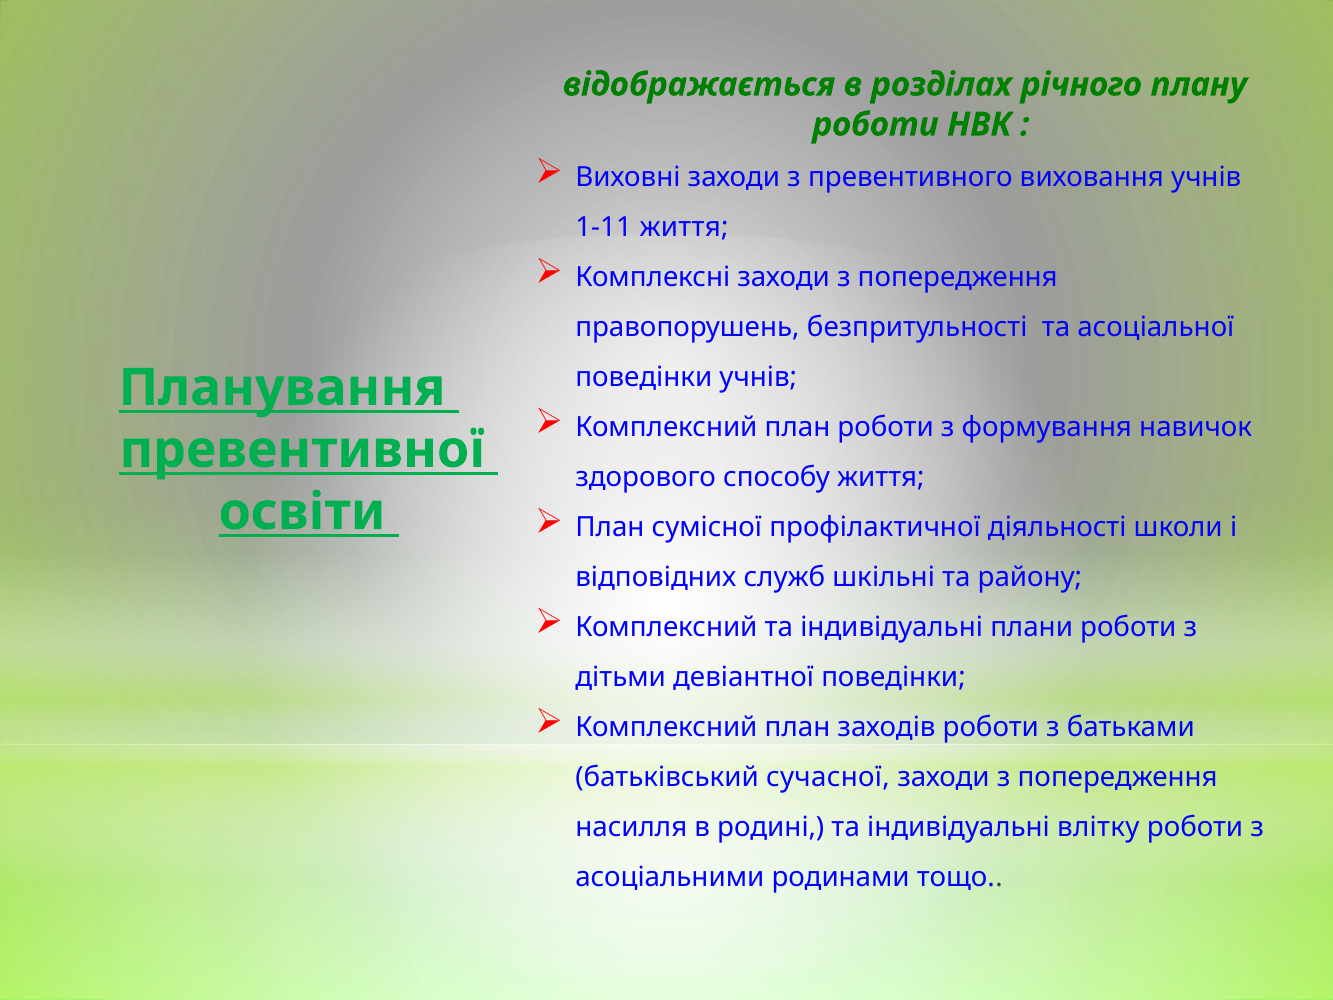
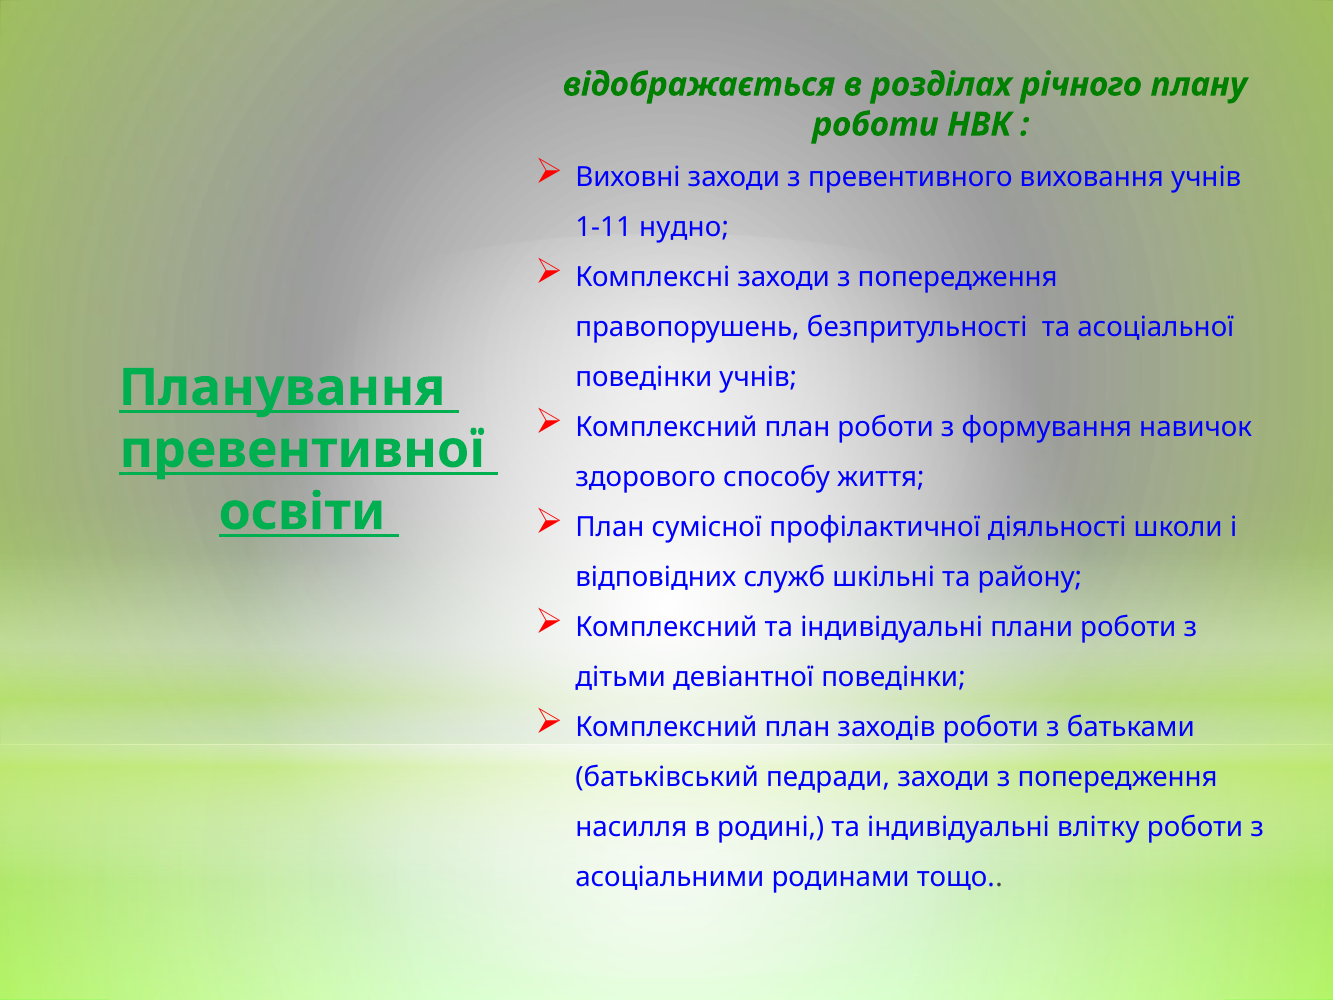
1-11 життя: життя -> нудно (684, 227)
сучасної: сучасної -> педради (828, 777)
